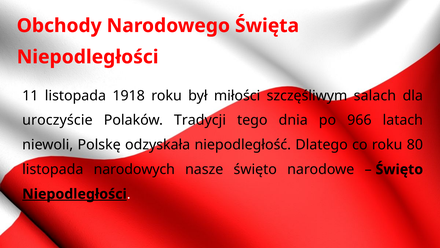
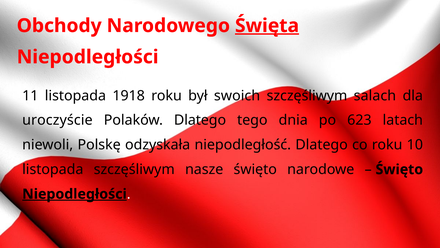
Święta underline: none -> present (267, 26)
miłości: miłości -> swoich (237, 95)
Polaków Tradycji: Tradycji -> Dlatego (200, 120)
966: 966 -> 623 (359, 120)
80: 80 -> 10 (415, 145)
listopada narodowych: narodowych -> szczęśliwym (134, 169)
